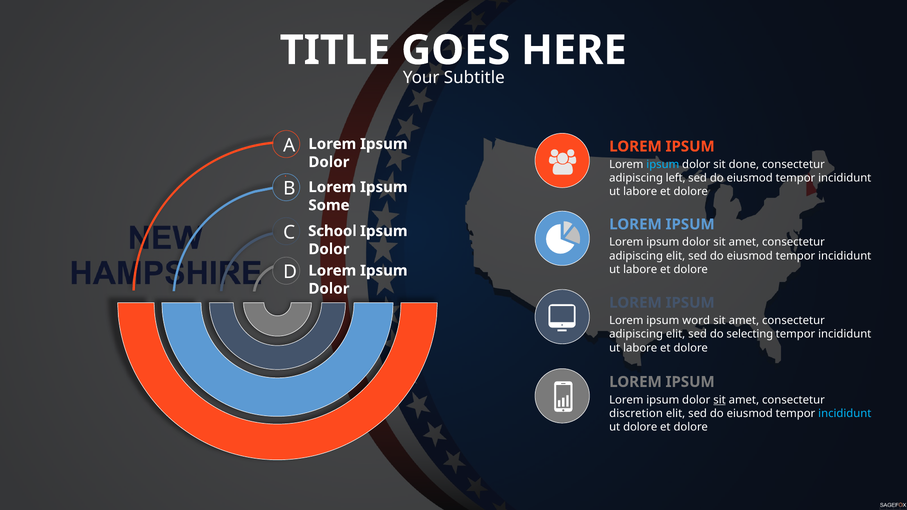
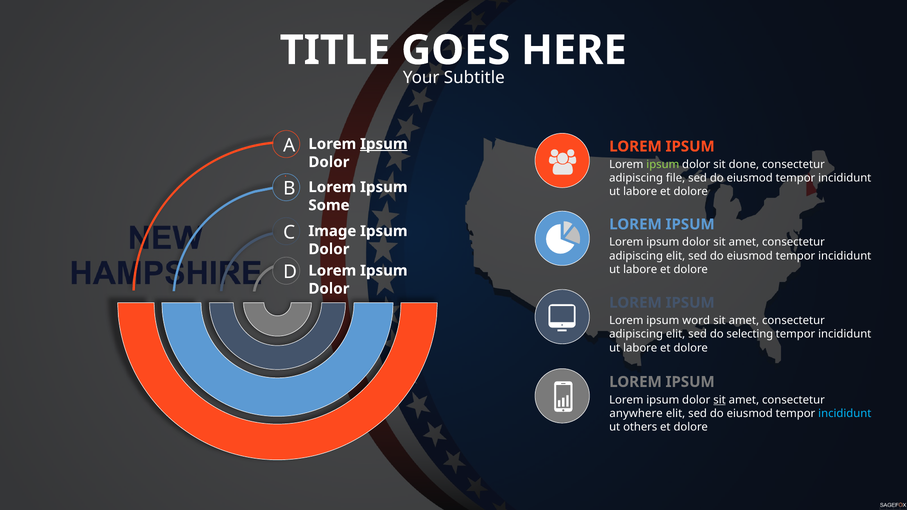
Ipsum underline: none -> present (384, 144)
ipsum colour: light blue -> light green (663, 164)
left: left -> file (676, 178)
School: School -> Image (332, 231)
discretion: discretion -> anywhere (636, 414)
ut dolore: dolore -> others (640, 427)
